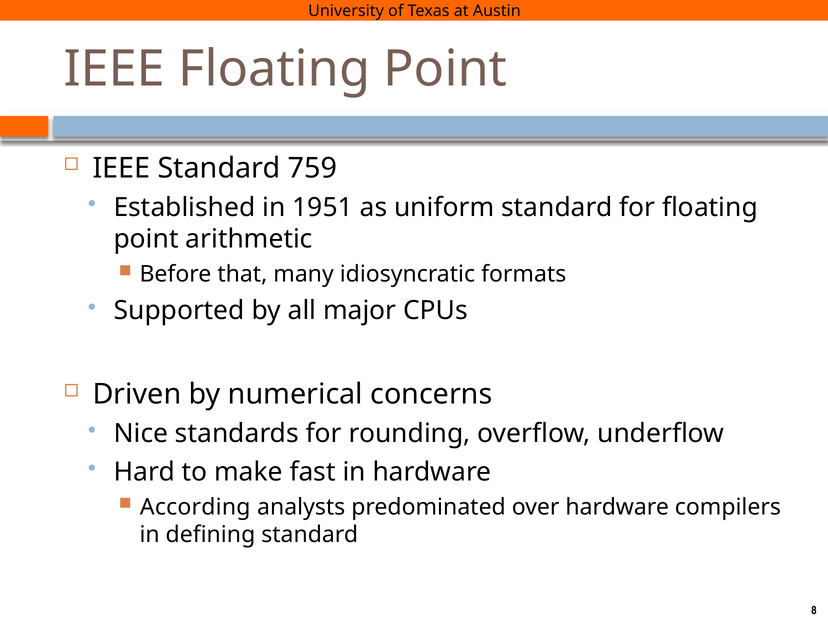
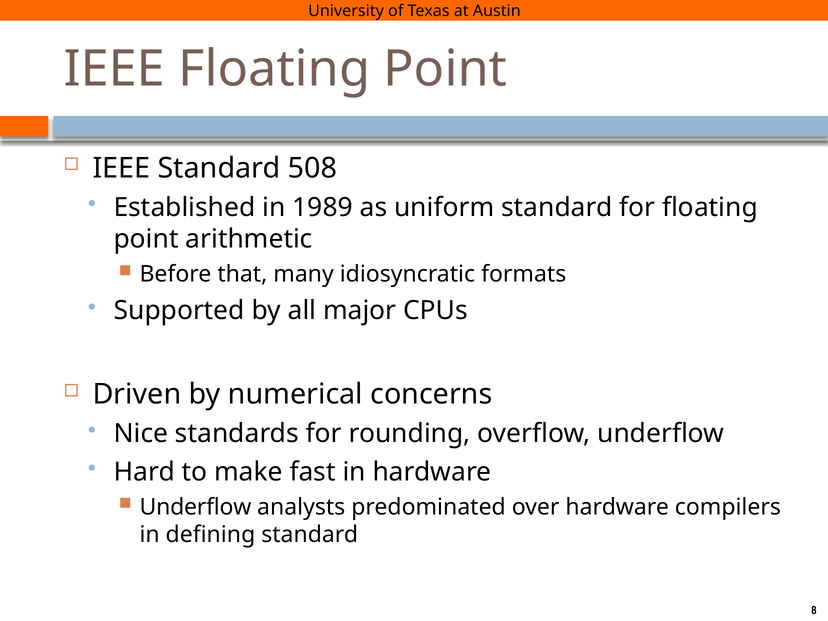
759: 759 -> 508 (312, 168)
1951: 1951 -> 1989 (323, 208)
According: According -> Underflow (195, 507)
